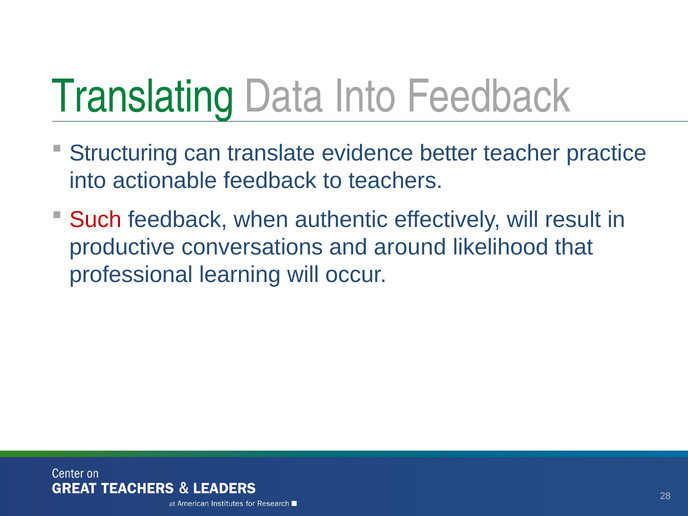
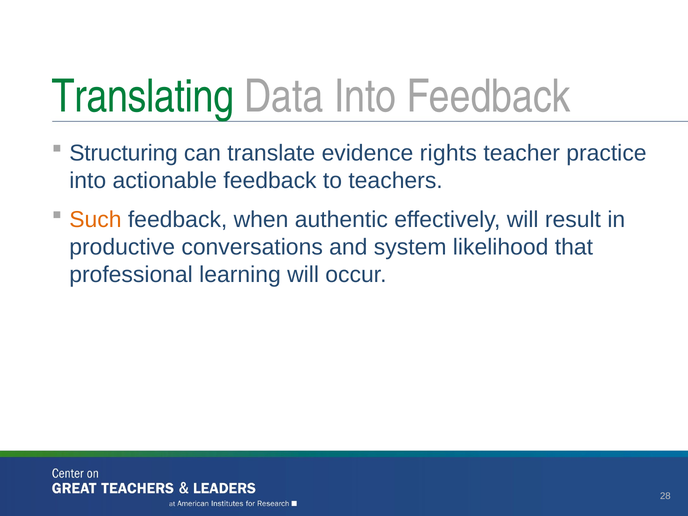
better: better -> rights (448, 153)
Such colour: red -> orange (95, 219)
around: around -> system (410, 247)
